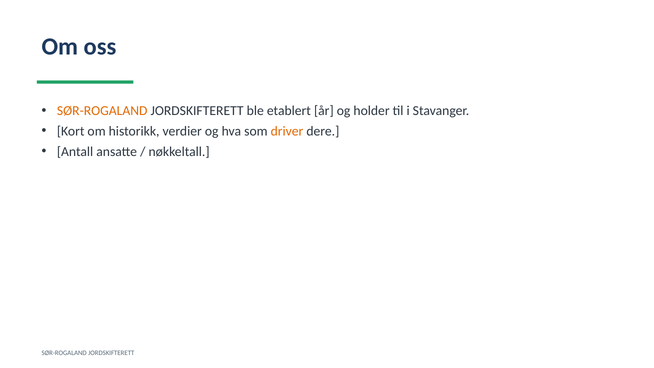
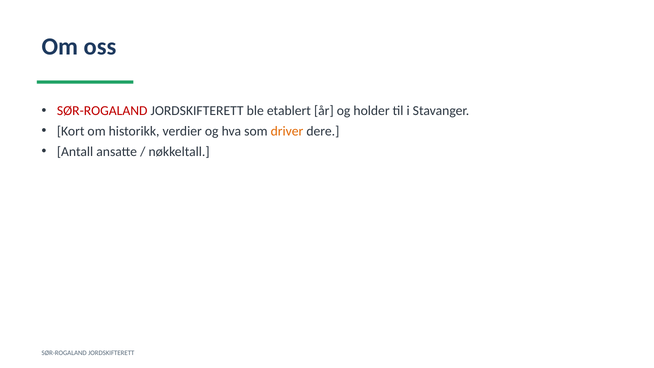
SØR-ROGALAND colour: orange -> red (102, 111)
